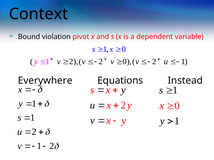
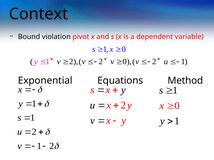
Everywhere: Everywhere -> Exponential (45, 81)
Instead: Instead -> Method (185, 81)
